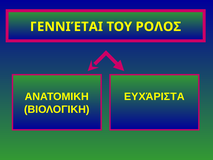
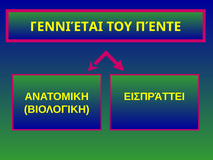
ΡΟΛΟΣ: ΡΟΛΟΣ -> ΠΈΝΤΕ (158, 27)
ΕΥΧΆΡΙΣΤΑ: ΕΥΧΆΡΙΣΤΑ -> ΕΙΣΠΡΆΤΤΕΙ (154, 96)
